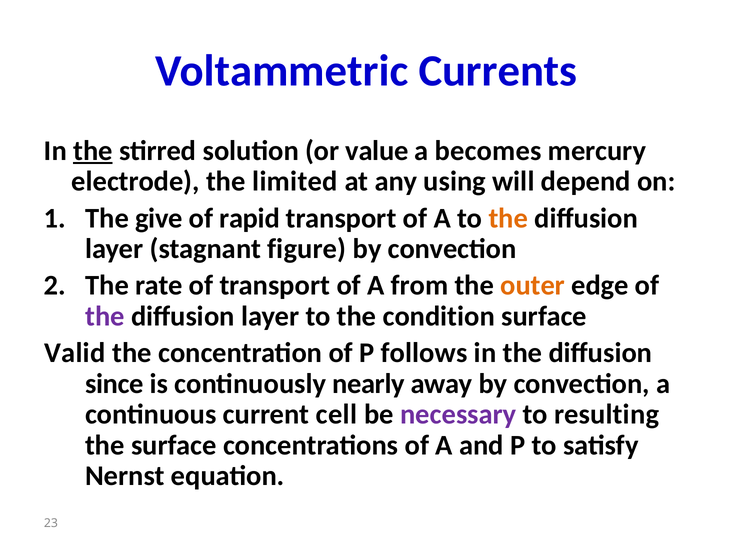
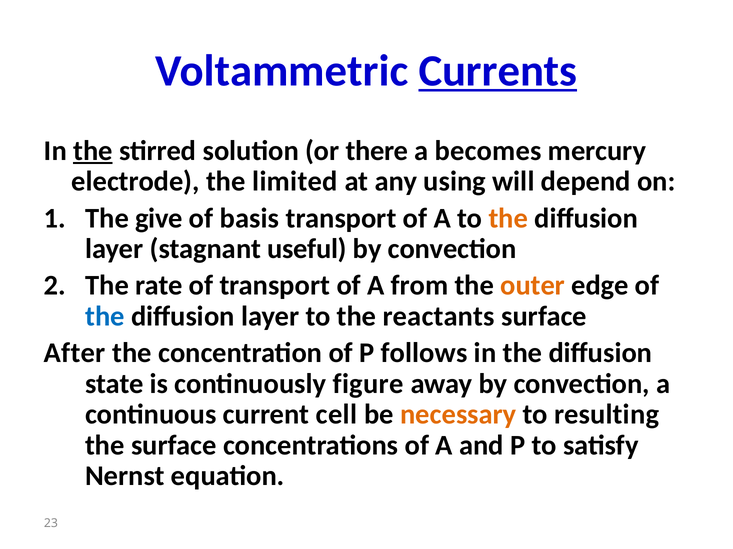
Currents underline: none -> present (498, 71)
value: value -> there (377, 151)
rapid: rapid -> basis (249, 218)
figure: figure -> useful (307, 249)
the colour: purple -> blue (105, 317)
condition: condition -> reactants (439, 317)
Valid: Valid -> After (75, 353)
since: since -> state (114, 384)
nearly: nearly -> figure (368, 384)
necessary colour: purple -> orange (458, 415)
